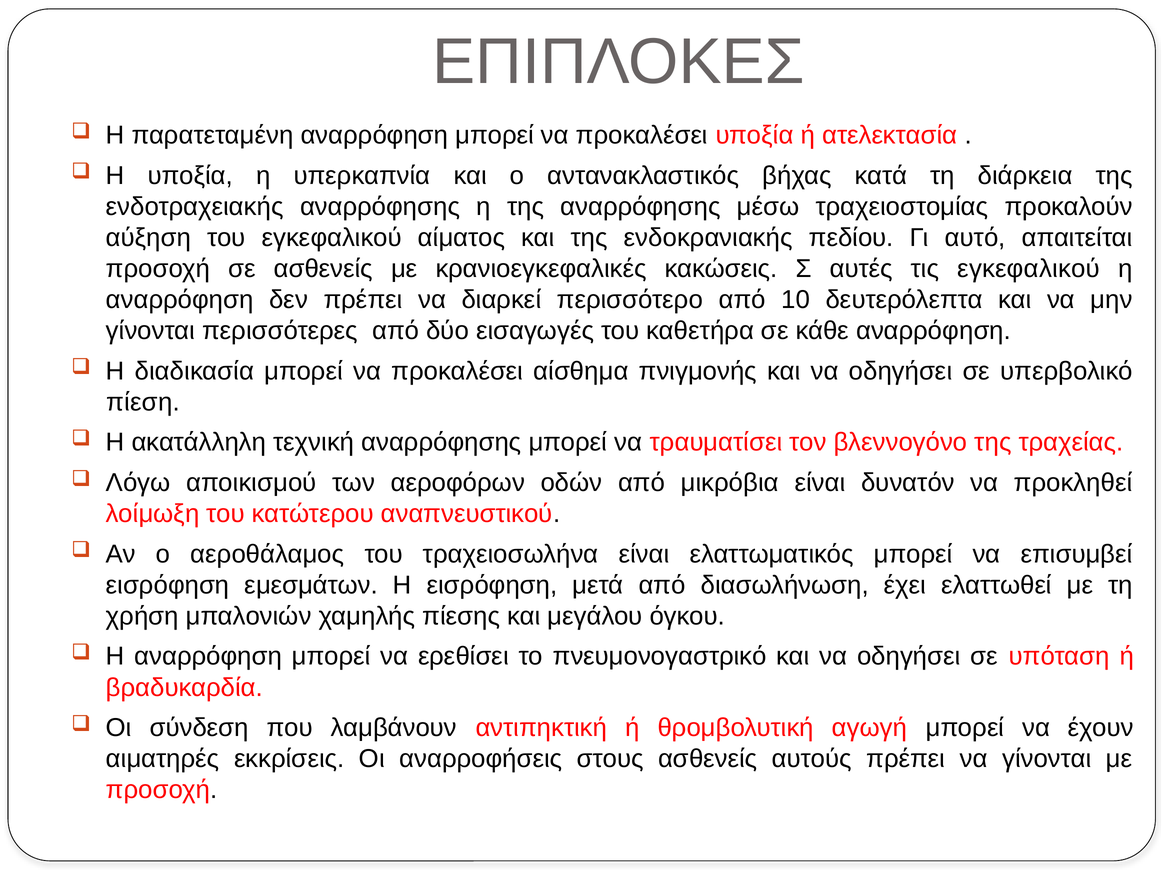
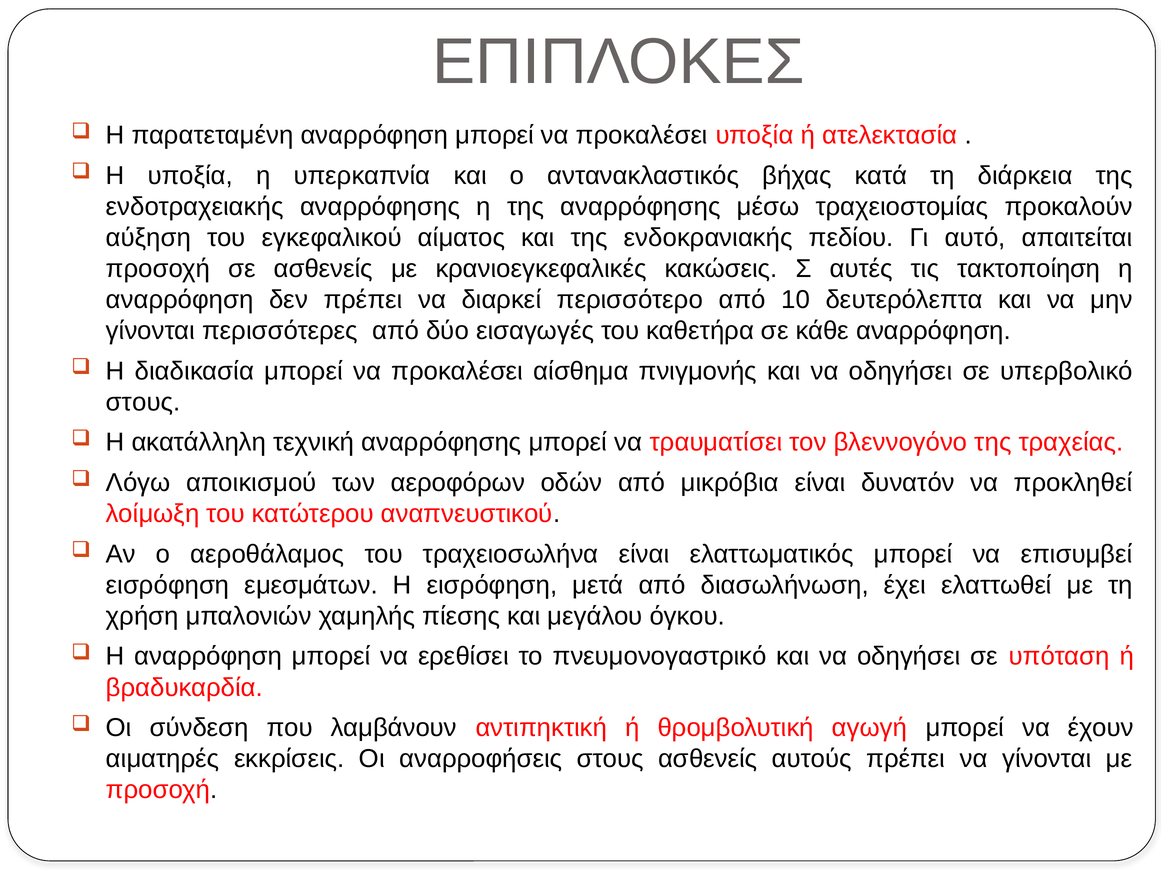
τις εγκεφαλικού: εγκεφαλικού -> τακτοποίηση (1029, 269)
πίεση: πίεση -> στους (143, 402)
